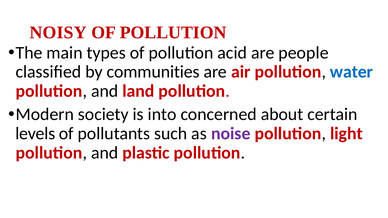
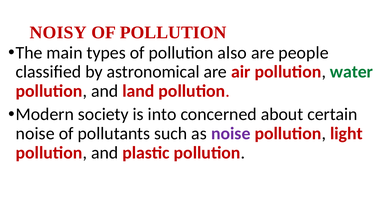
acid: acid -> also (232, 53)
communities: communities -> astronomical (153, 72)
water colour: blue -> green (351, 72)
levels: levels -> noise (35, 134)
